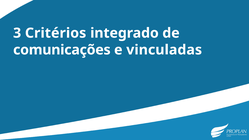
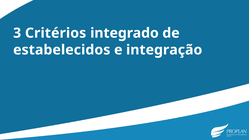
comunicações: comunicações -> estabelecidos (62, 50)
vinculadas: vinculadas -> integração (164, 50)
